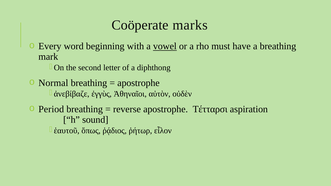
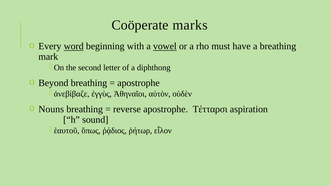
word underline: none -> present (74, 46)
Normal: Normal -> Beyond (53, 83)
Period: Period -> Nouns (51, 109)
